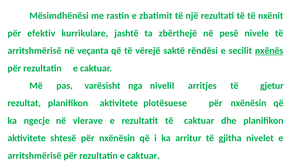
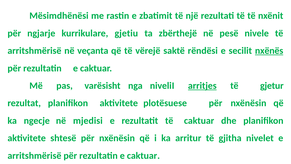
efektiv: efektiv -> ngjarje (41, 33)
jashtë: jashtë -> gjetiu (126, 33)
arritjes underline: none -> present (202, 86)
vlerave: vlerave -> mjedisi (88, 120)
